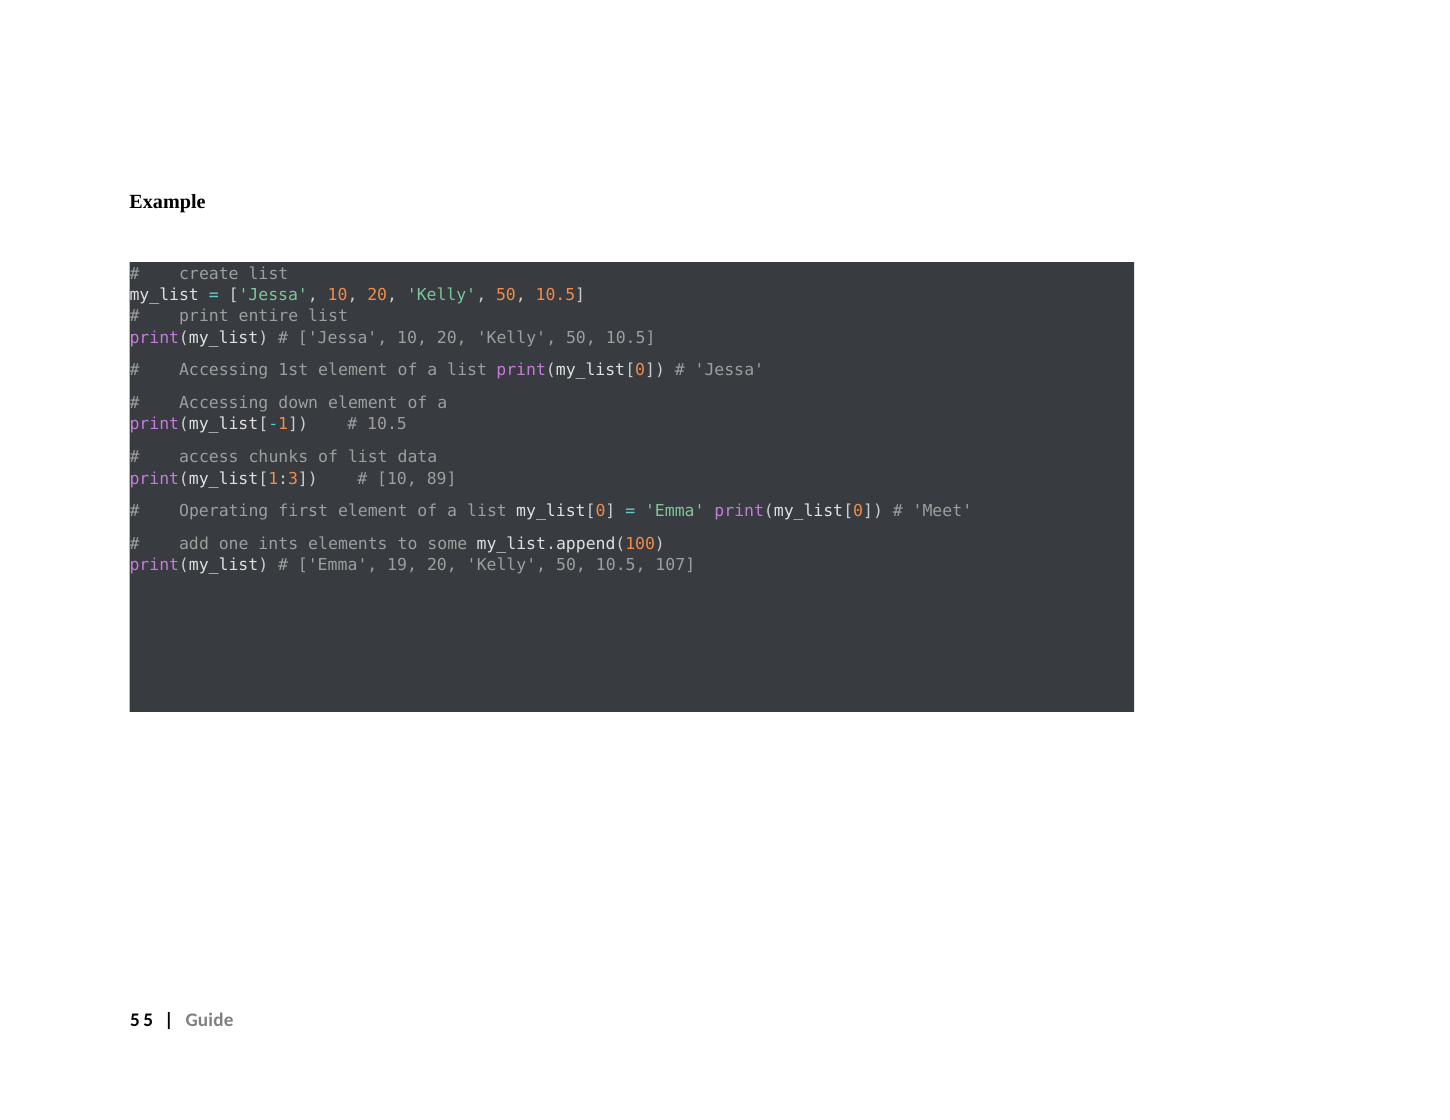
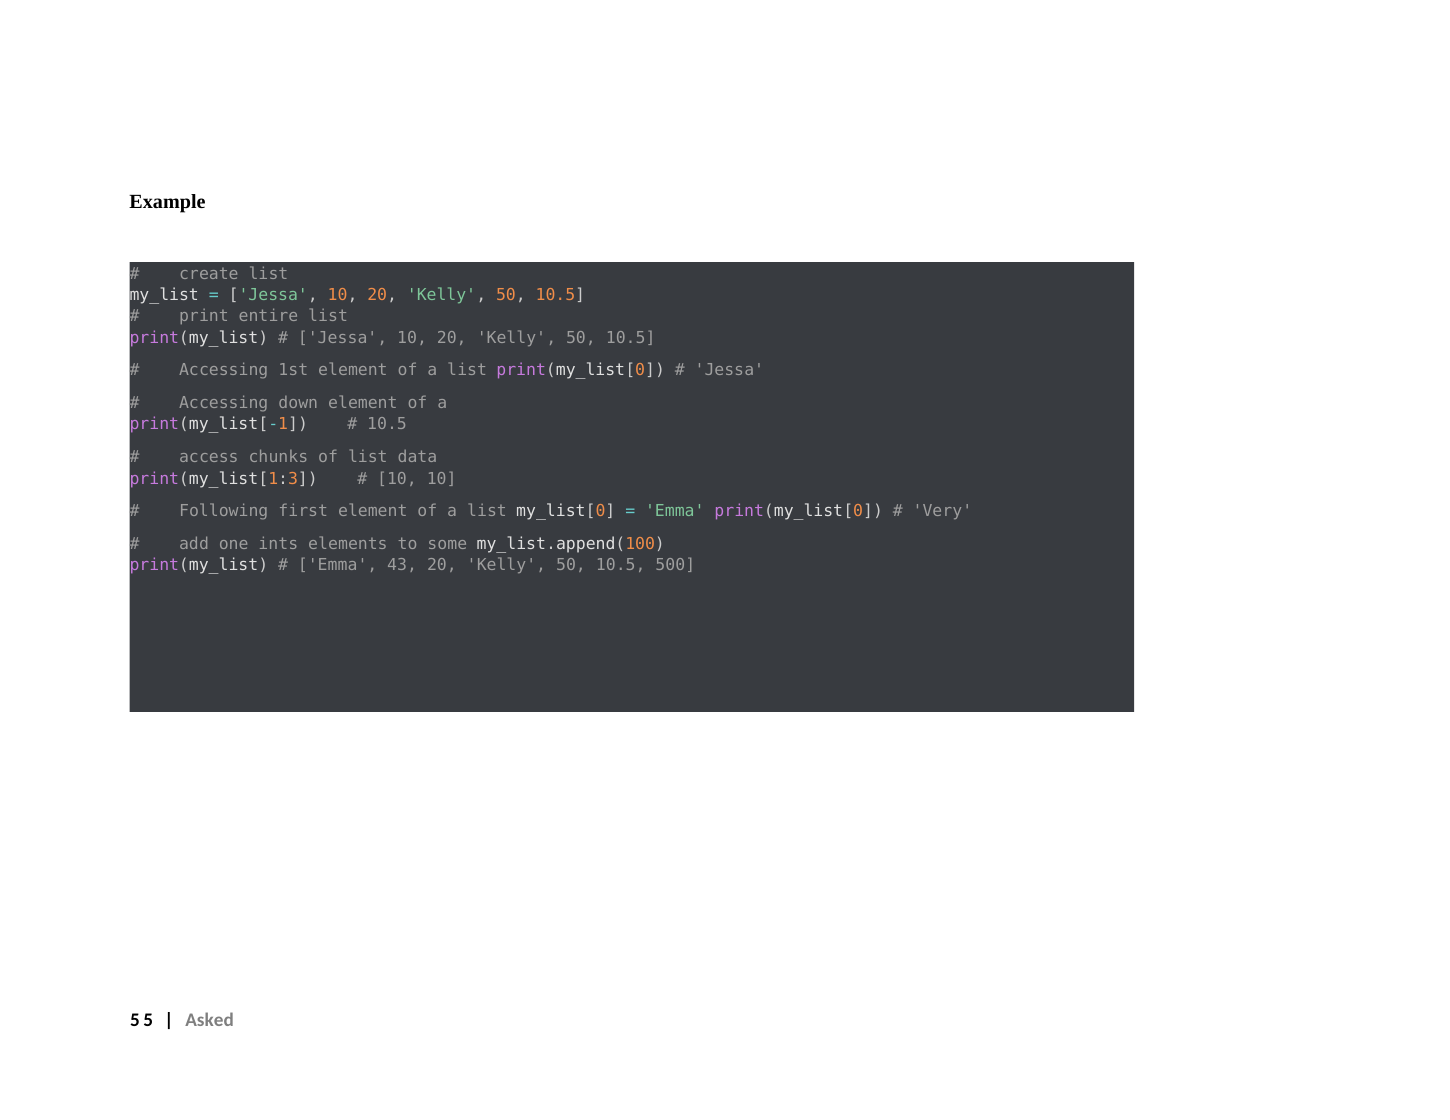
10 89: 89 -> 10 (442, 479)
Operating: Operating -> Following (224, 512)
Meet: Meet -> Very (942, 512)
19: 19 -> 43 (402, 565)
107: 107 -> 500 (675, 565)
Guide: Guide -> Asked (210, 1021)
